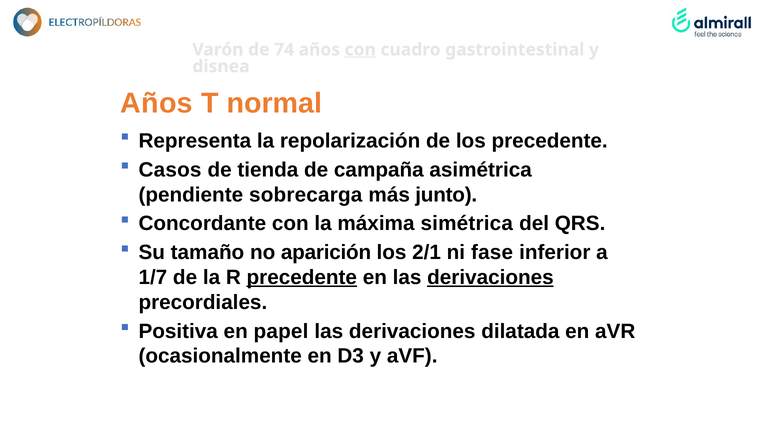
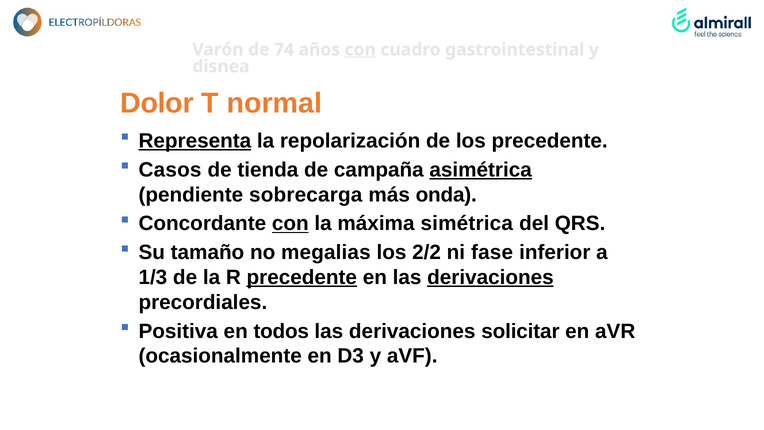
Años: Años -> Dolor (157, 103)
Representa underline: none -> present (195, 141)
asimétrica underline: none -> present (481, 170)
junto: junto -> onda (446, 195)
con underline: none -> present (290, 223)
aparición: aparición -> megalias (326, 252)
2/1: 2/1 -> 2/2 (427, 252)
1/7: 1/7 -> 1/3 (153, 277)
papel: papel -> todos (281, 331)
dilatada: dilatada -> solicitar (520, 331)
